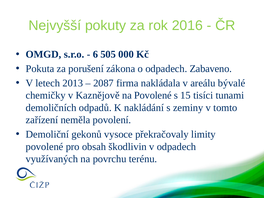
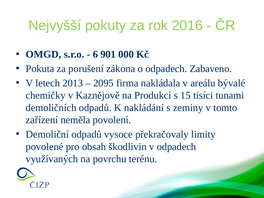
505: 505 -> 901 (108, 54)
2087: 2087 -> 2095 (103, 83)
na Povolené: Povolené -> Produkci (153, 95)
Demoliční gekonů: gekonů -> odpadů (87, 134)
